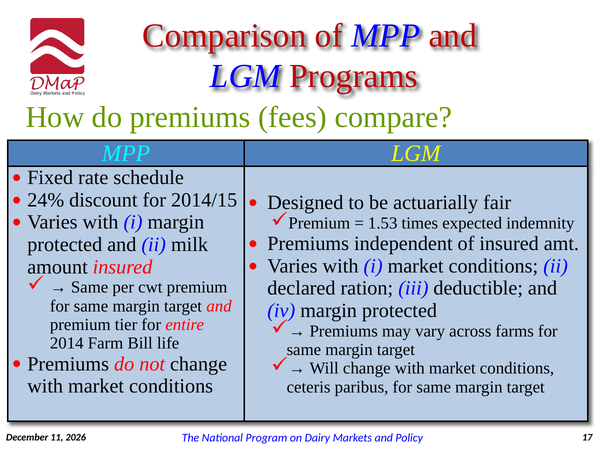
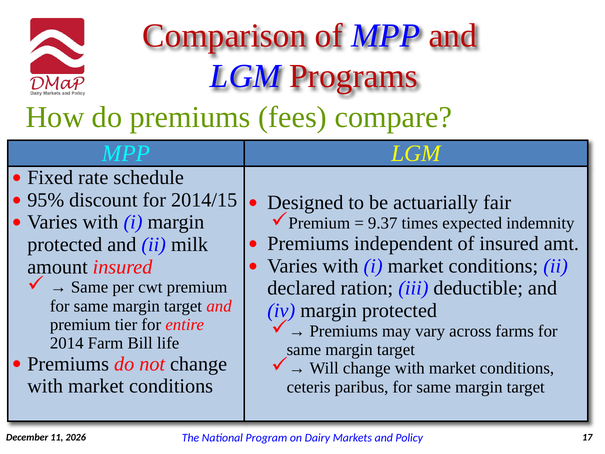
24%: 24% -> 95% (46, 200)
1.53: 1.53 -> 9.37 (383, 223)
